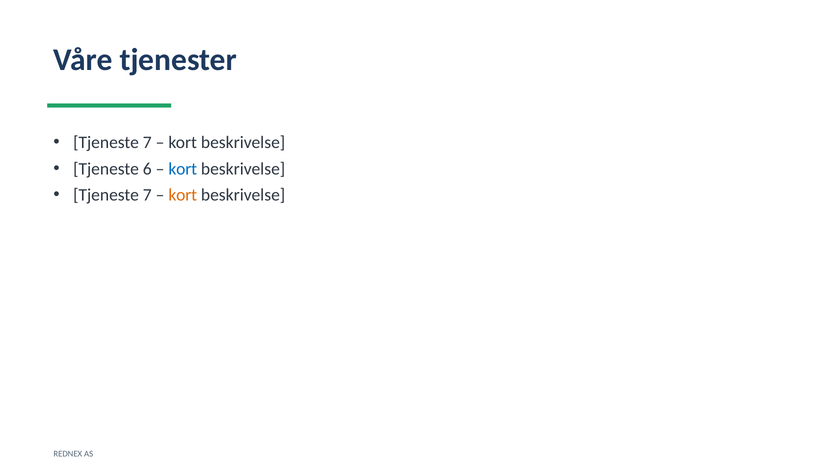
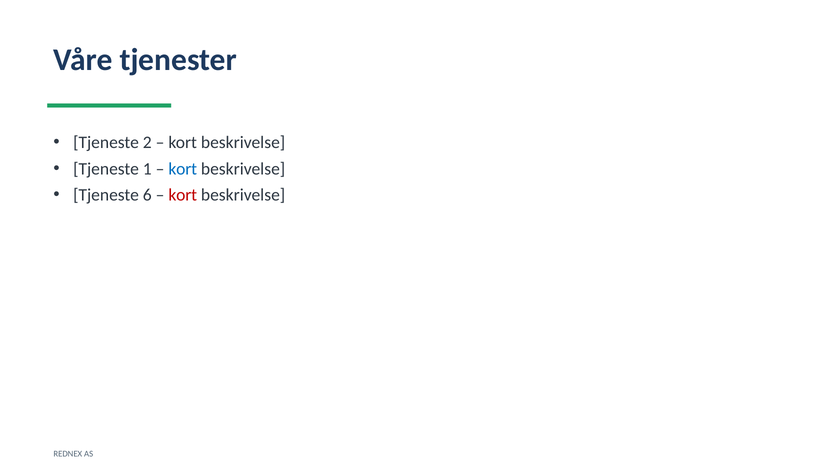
7: 7 -> 2 (147, 142)
6: 6 -> 1 (147, 169)
7: 7 -> 6 (147, 195)
kort colour: orange -> red (183, 195)
